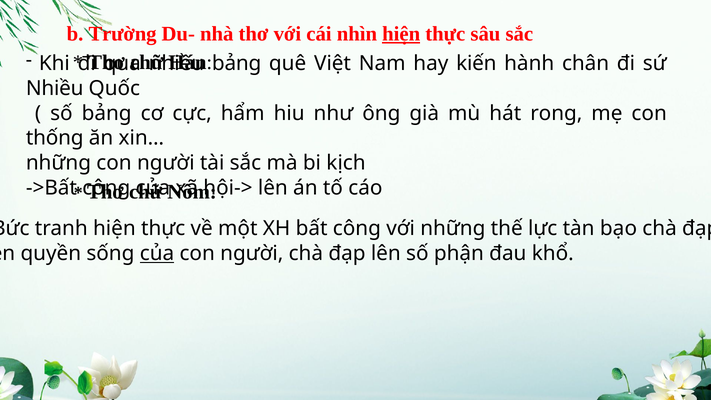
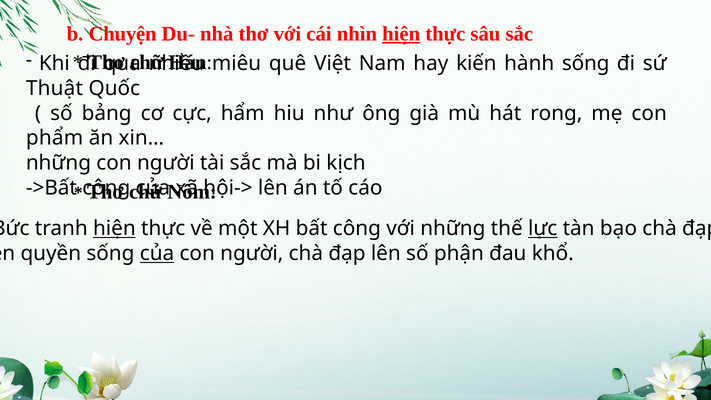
Trường: Trường -> Chuyện (123, 34)
bảng: bảng -> miêu (237, 63)
hành chân: chân -> sống (586, 63)
Nhiều: Nhiều -> Thuật (55, 88)
thống: thống -> phẩm (55, 138)
hiện underline: none -> present (114, 229)
lực underline: none -> present (543, 229)
